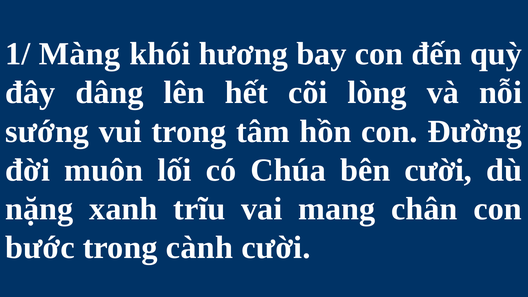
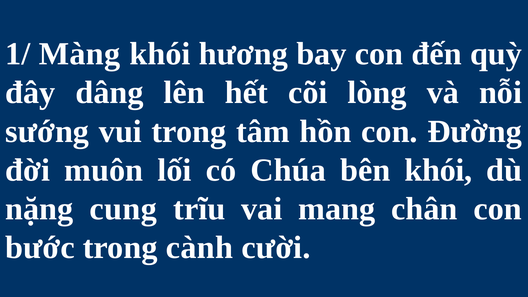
bên cười: cười -> khói (438, 170)
xanh: xanh -> cung (123, 209)
